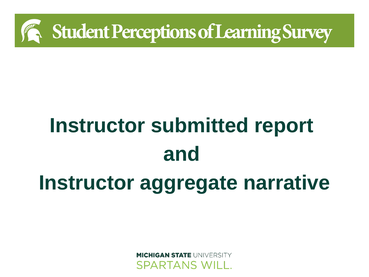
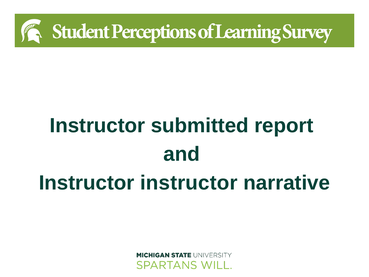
Instructor aggregate: aggregate -> instructor (189, 183)
